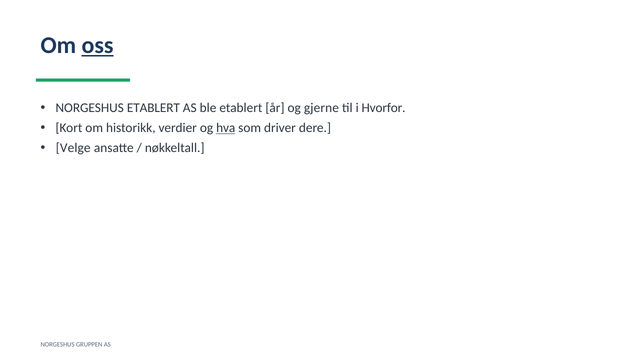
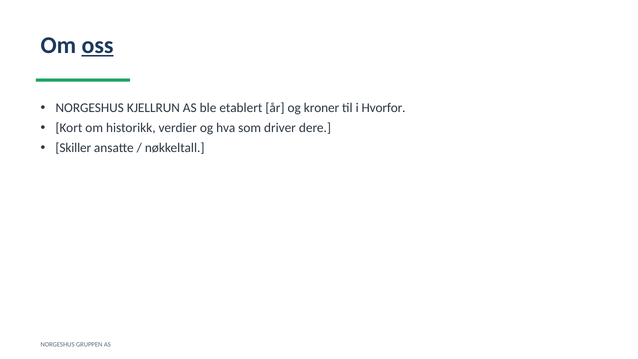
NORGESHUS ETABLERT: ETABLERT -> KJELLRUN (153, 108)
gjerne: gjerne -> kroner (322, 108)
hva underline: present -> none (226, 128)
Velge: Velge -> Skiller (73, 148)
